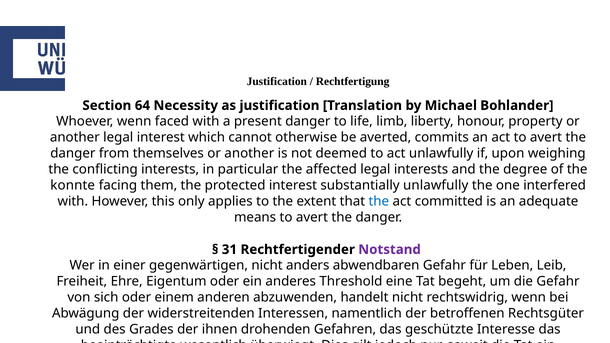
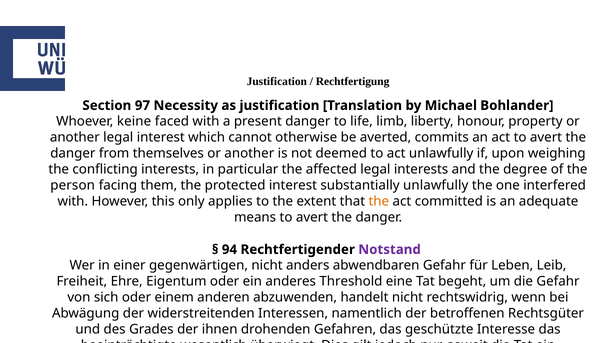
64: 64 -> 97 (142, 106)
Whoever wenn: wenn -> keine (134, 122)
konnte: konnte -> person (73, 186)
the colour: blue -> orange (379, 202)
31: 31 -> 94 (229, 250)
